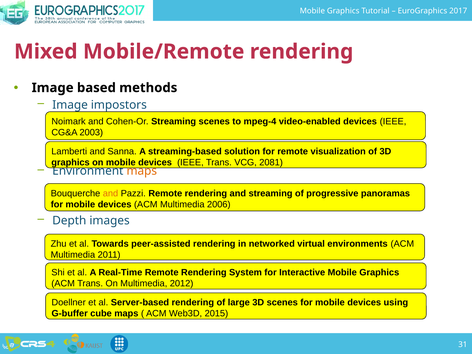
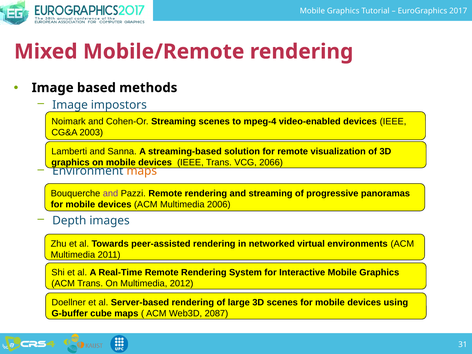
2081: 2081 -> 2066 (271, 162)
and colour: orange -> purple (111, 193)
2015: 2015 -> 2087 (216, 314)
